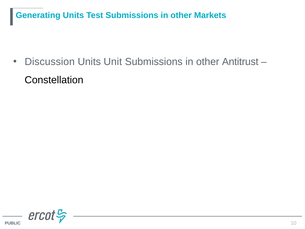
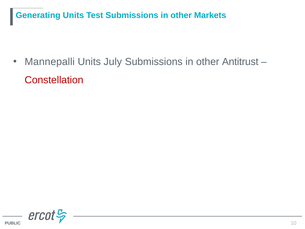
Discussion: Discussion -> Mannepalli (50, 62)
Unit: Unit -> July (113, 62)
Constellation colour: black -> red (54, 80)
